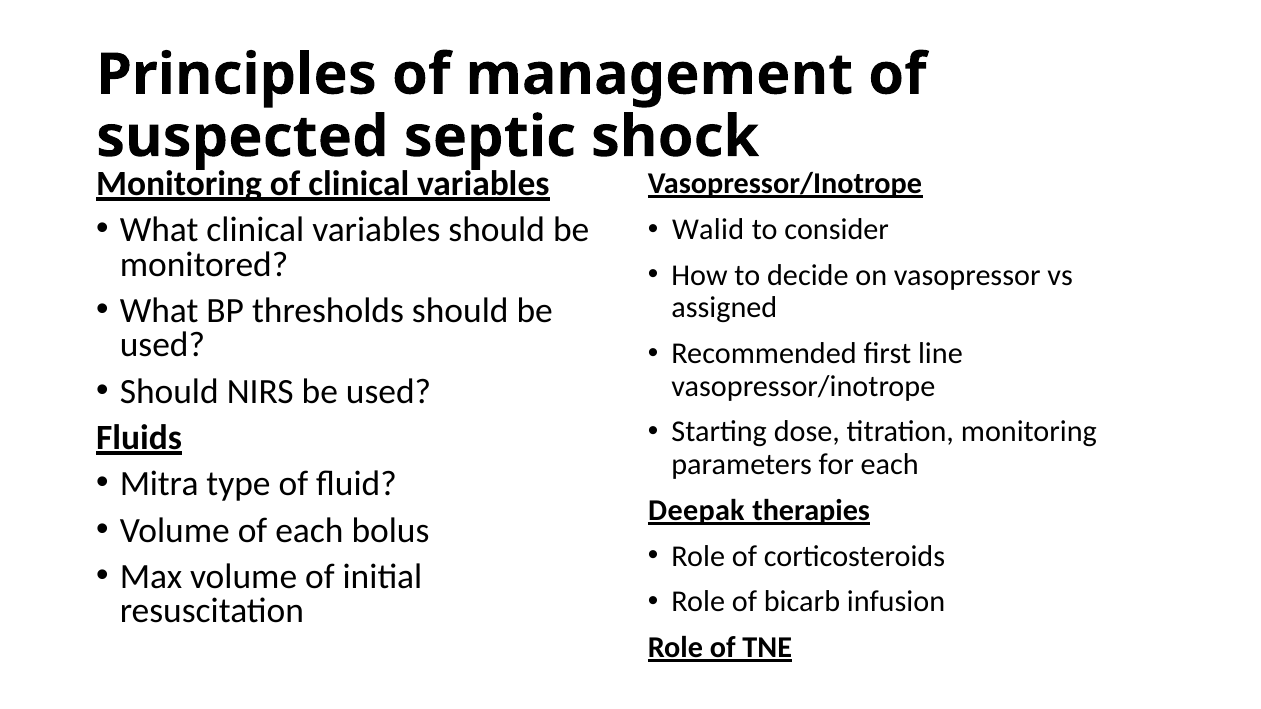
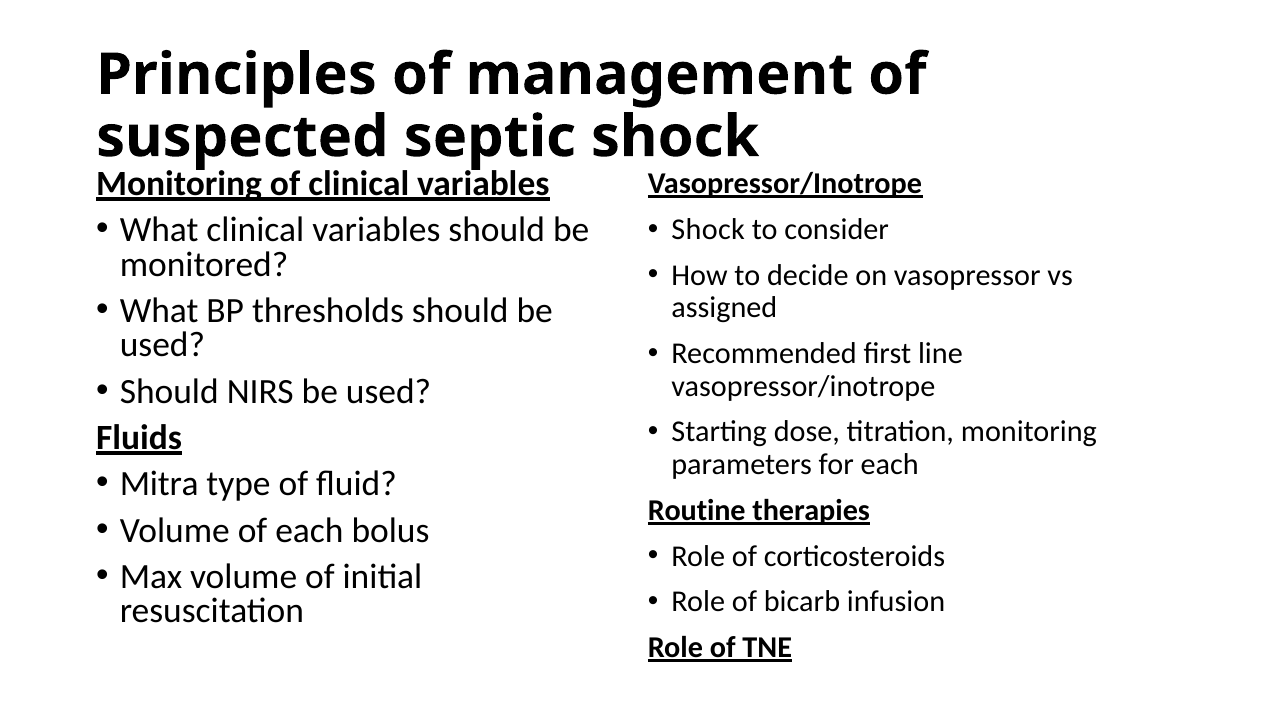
Walid: Walid -> Shock (708, 230)
Deepak: Deepak -> Routine (697, 511)
